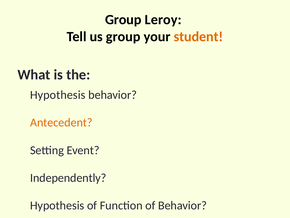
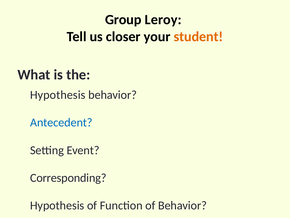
us group: group -> closer (123, 37)
Antecedent colour: orange -> blue (61, 122)
Independently: Independently -> Corresponding (68, 177)
